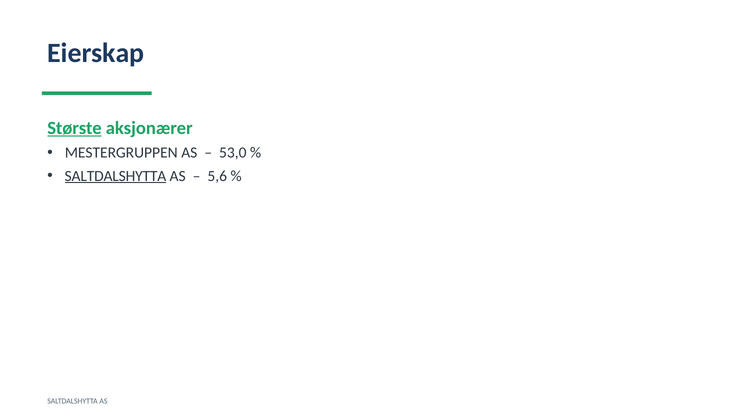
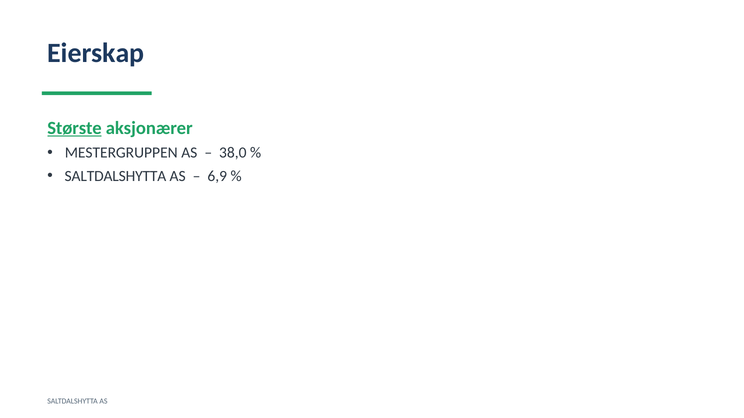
53,0: 53,0 -> 38,0 (233, 153)
SALTDALSHYTTA underline: present -> none (115, 176)
5,6: 5,6 -> 6,9 (217, 176)
